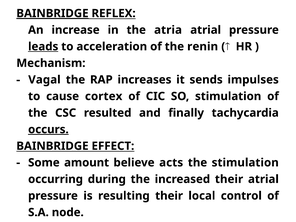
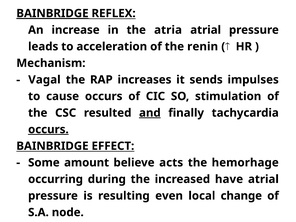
leads underline: present -> none (43, 47)
cause cortex: cortex -> occurs (104, 96)
and underline: none -> present (150, 113)
the stimulation: stimulation -> hemorhage (245, 163)
increased their: their -> have (229, 179)
resulting their: their -> even (169, 196)
control: control -> change (241, 196)
